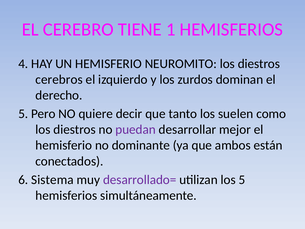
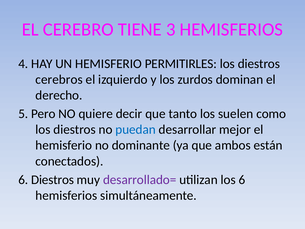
1: 1 -> 3 (171, 30)
NEUROMITO: NEUROMITO -> PERMITIRLES (181, 64)
puedan colour: purple -> blue (136, 129)
6 Sistema: Sistema -> Diestros (53, 179)
los 5: 5 -> 6 (242, 179)
